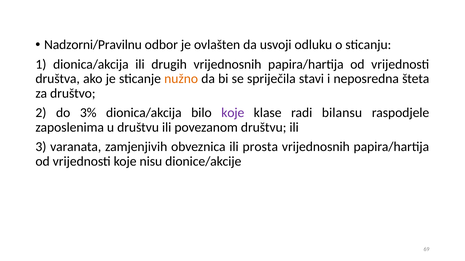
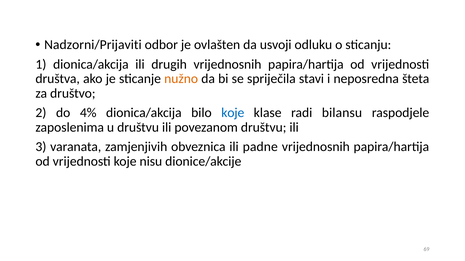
Nadzorni/Pravilnu: Nadzorni/Pravilnu -> Nadzorni/Prijaviti (93, 45)
3%: 3% -> 4% (88, 113)
koje colour: purple -> blue (233, 113)
prosta: prosta -> padne (260, 147)
